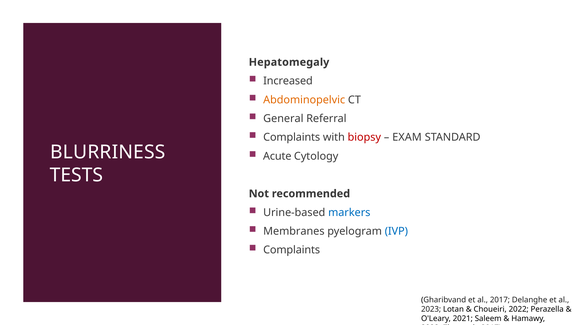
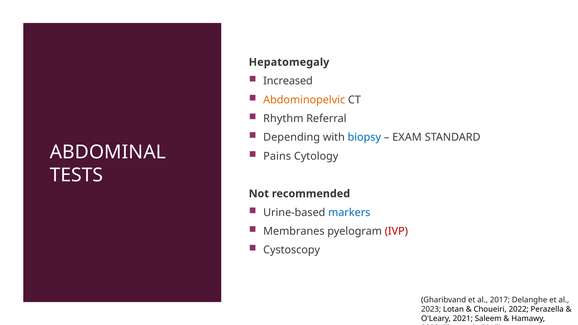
General: General -> Rhythm (283, 119)
Complaints: Complaints -> Depending (292, 137)
biopsy colour: red -> blue (364, 137)
BLURRINESS: BLURRINESS -> ABDOMINAL (108, 152)
Acute: Acute -> Pains (277, 156)
IVP colour: blue -> red (396, 231)
Complaints: Complaints -> Cystoscopy (292, 250)
